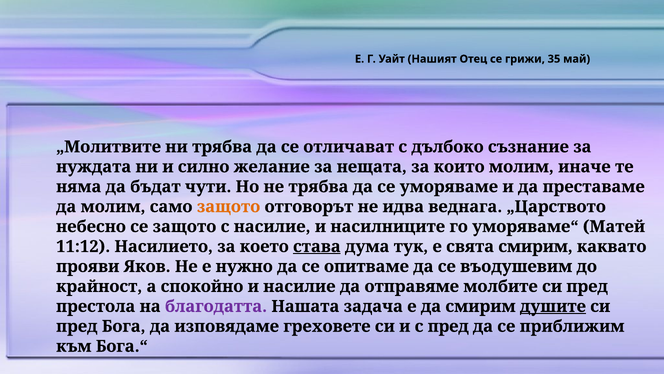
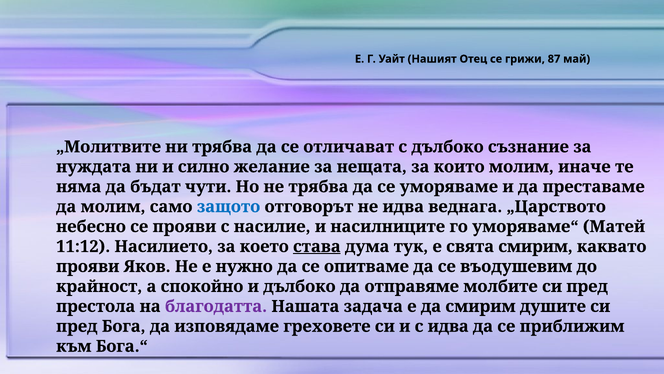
35: 35 -> 87 (554, 59)
защото colour: orange -> blue (229, 206)
се защото: защото -> прояви (184, 226)
и насилие: насилие -> дълбоко (299, 286)
душите underline: present -> none (553, 306)
с пред: пред -> идва (448, 326)
